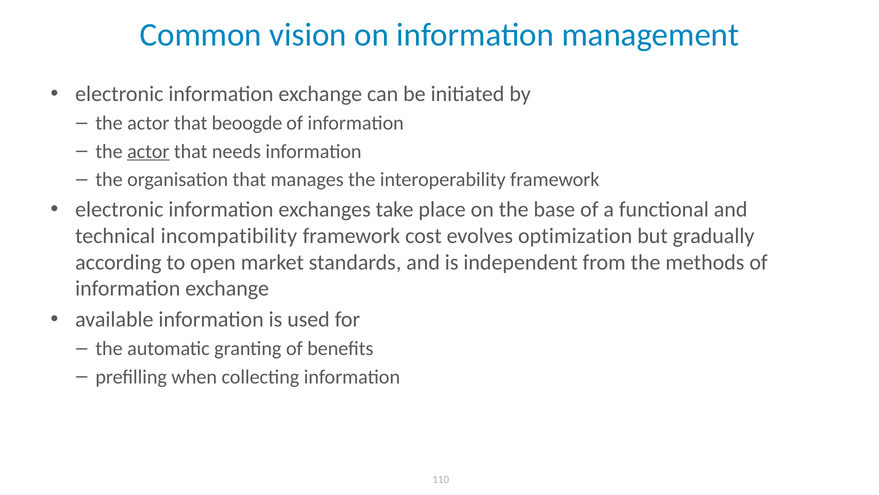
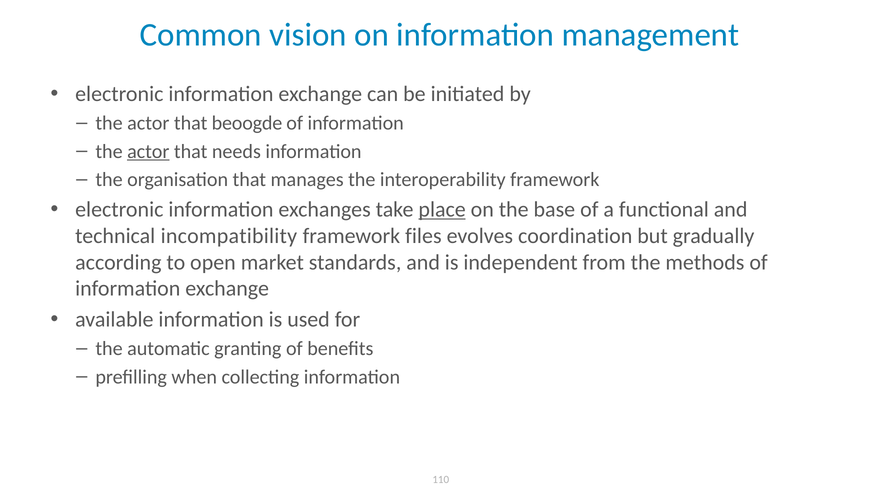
place underline: none -> present (442, 209)
cost: cost -> files (423, 236)
optimization: optimization -> coordination (575, 236)
